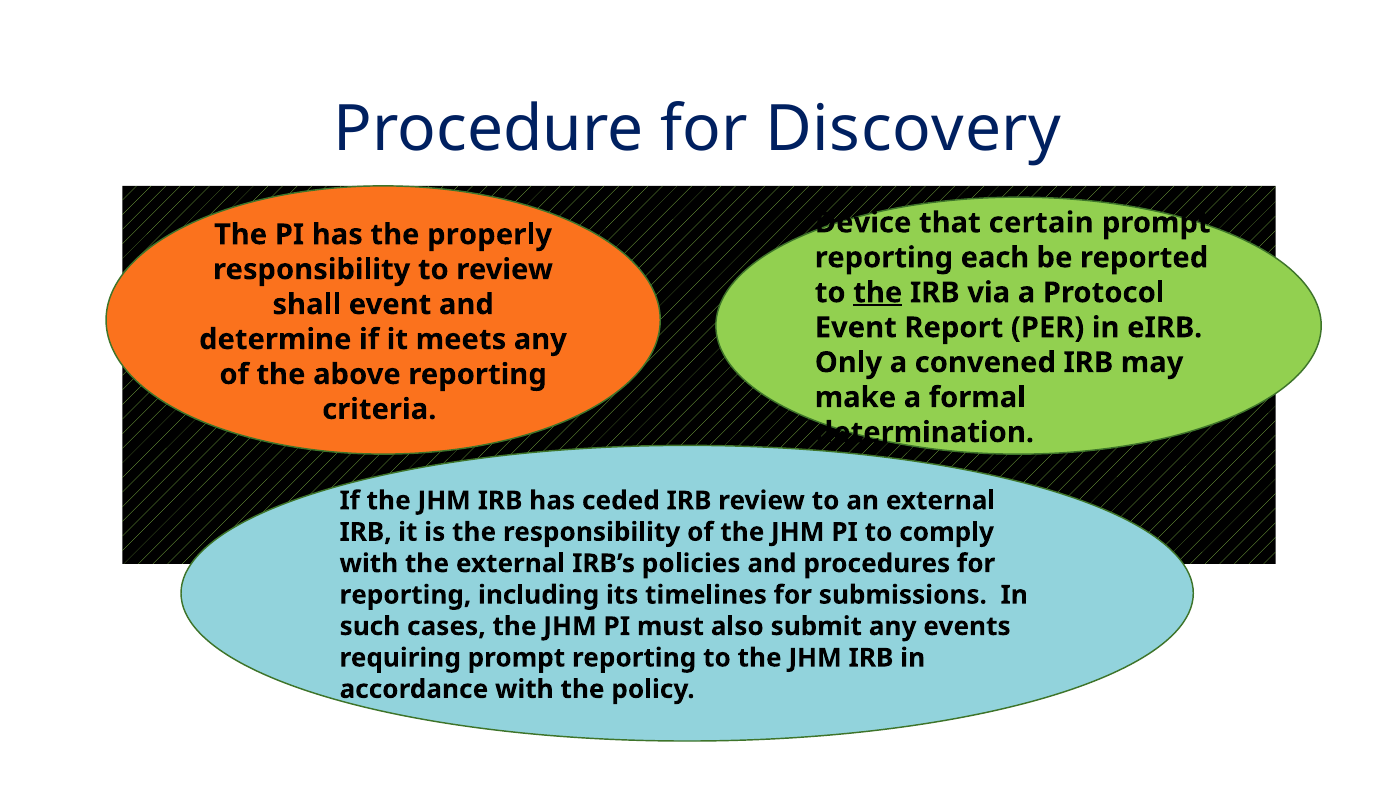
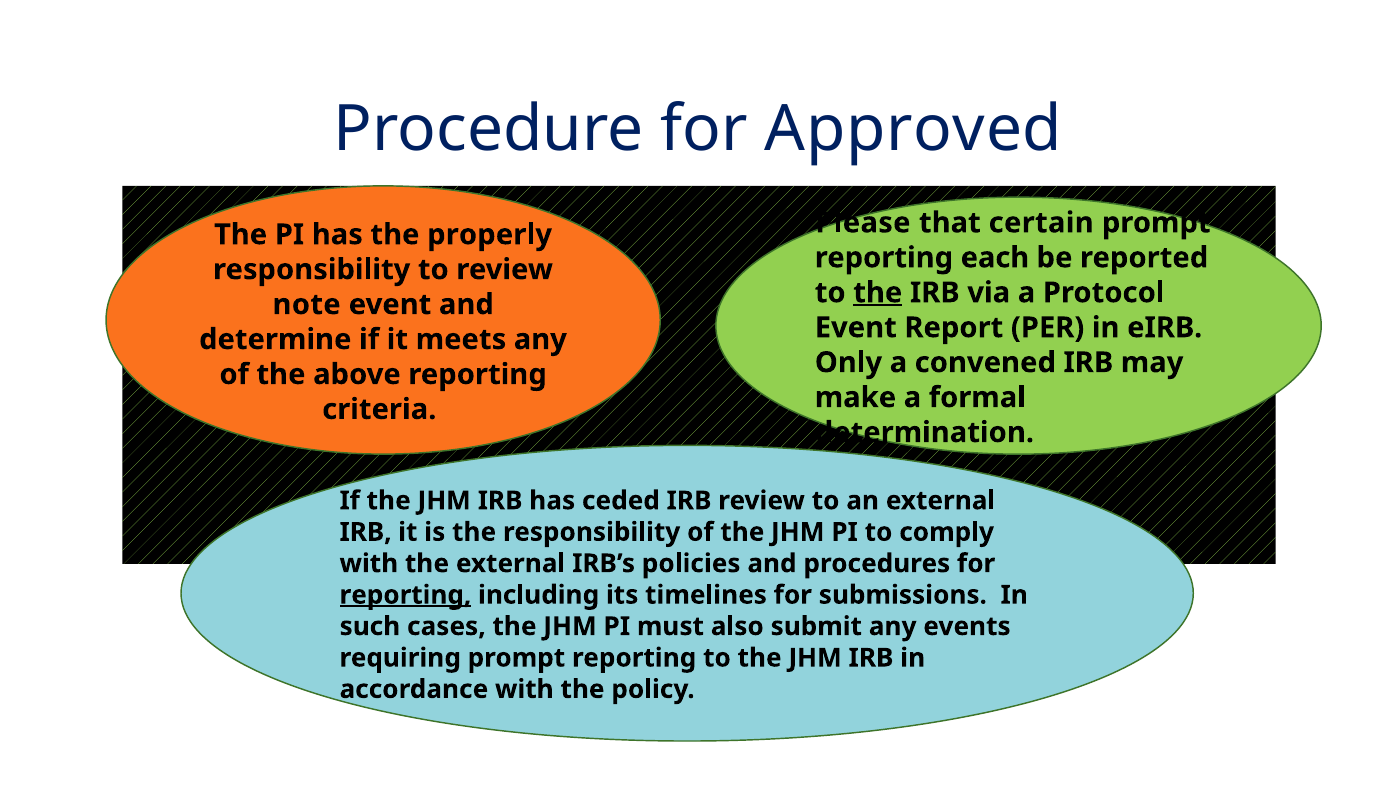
Discovery: Discovery -> Approved (913, 129)
Device: Device -> Please (863, 223)
shall: shall -> note (307, 305)
reporting underline: none -> present (405, 595)
